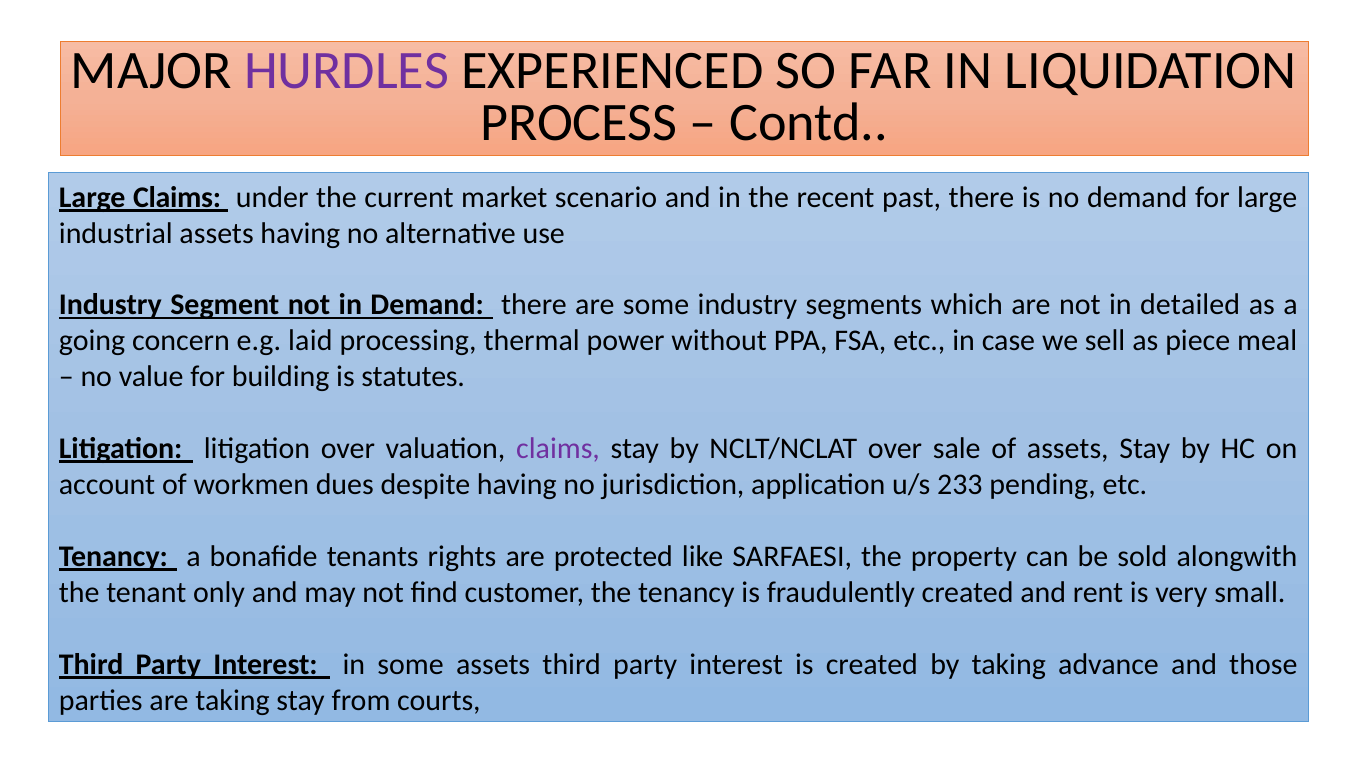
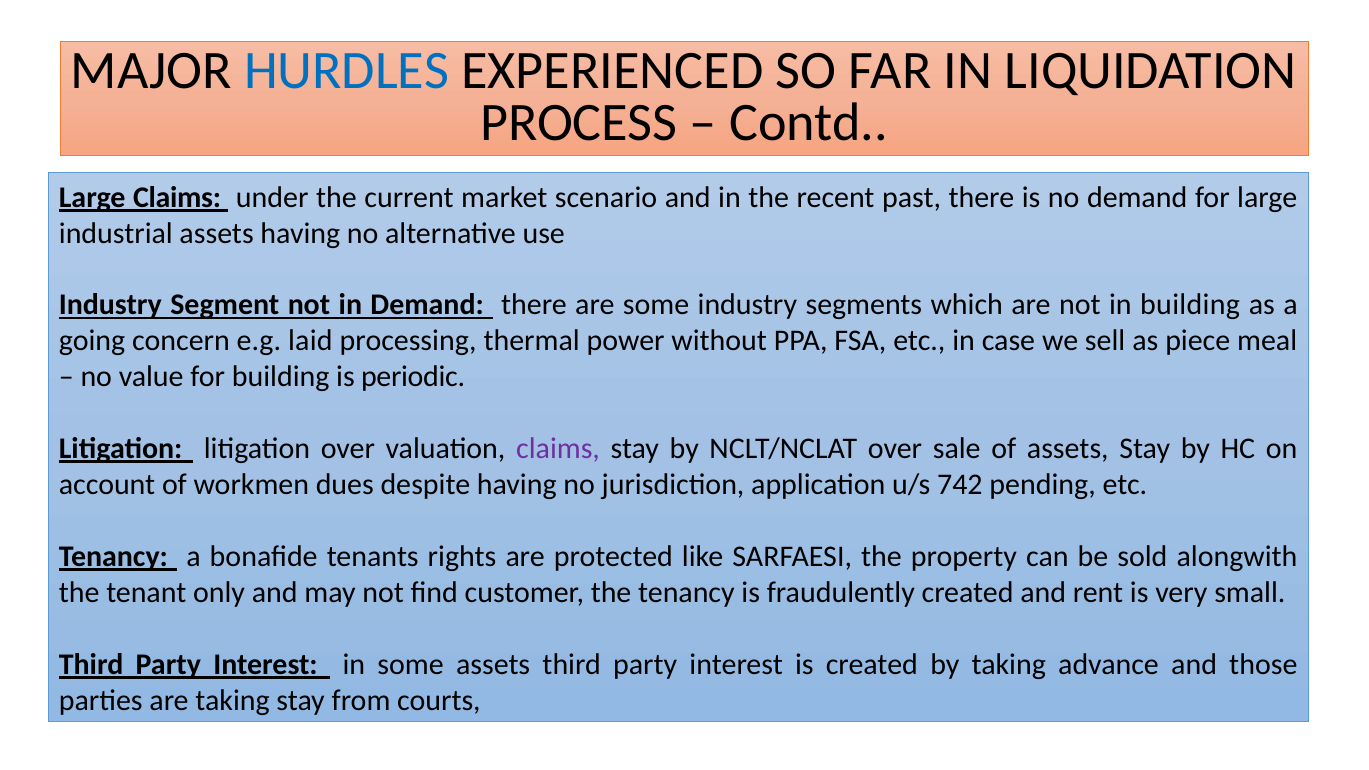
HURDLES colour: purple -> blue (347, 70)
in detailed: detailed -> building (1190, 305)
statutes: statutes -> periodic (413, 377)
233: 233 -> 742 (960, 485)
